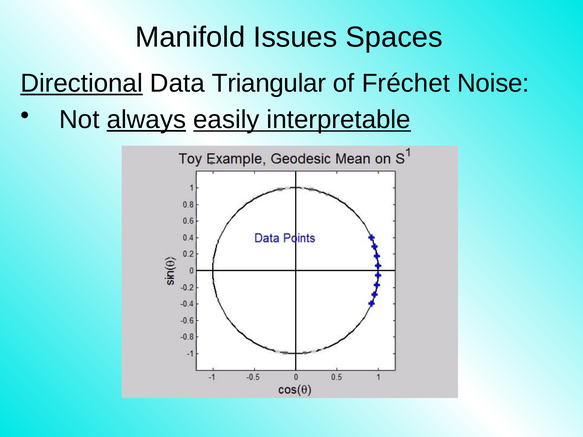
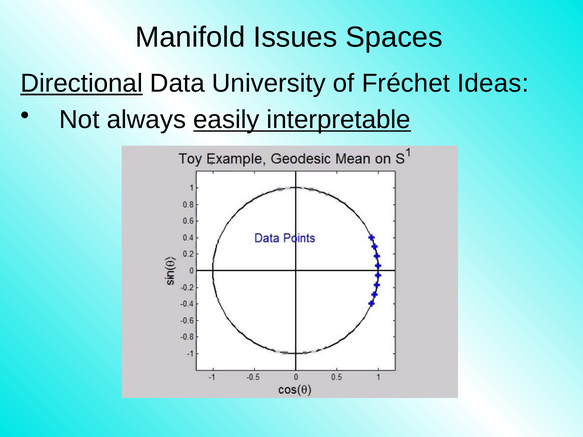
Triangular: Triangular -> University (269, 83)
Noise: Noise -> Ideas (493, 83)
always underline: present -> none (146, 120)
